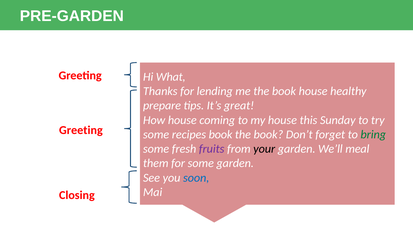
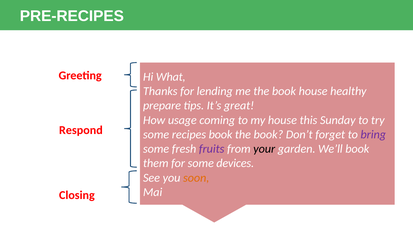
PRE-GARDEN: PRE-GARDEN -> PRE-RECIPES (72, 16)
How house: house -> usage (182, 120)
Greeting: Greeting -> Respond (81, 130)
bring colour: green -> purple (373, 135)
We’ll meal: meal -> book (357, 149)
some garden: garden -> devices (235, 164)
soon colour: blue -> orange (196, 178)
